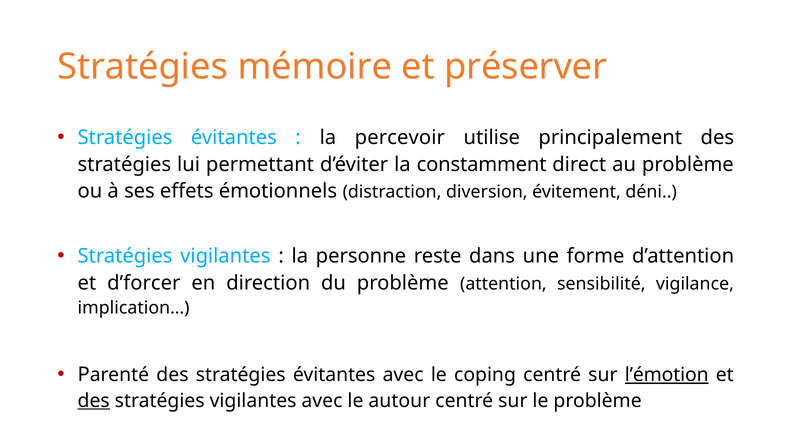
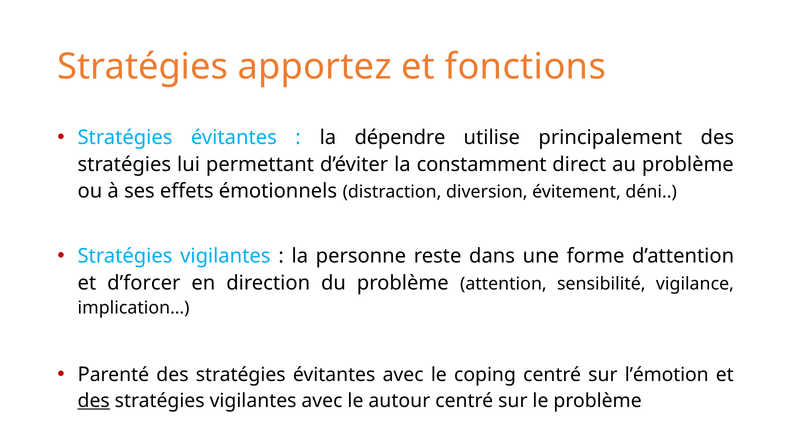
mémoire: mémoire -> apportez (315, 67)
préserver: préserver -> fonctions (525, 67)
percevoir: percevoir -> dépendre (400, 138)
l’émotion underline: present -> none (667, 374)
